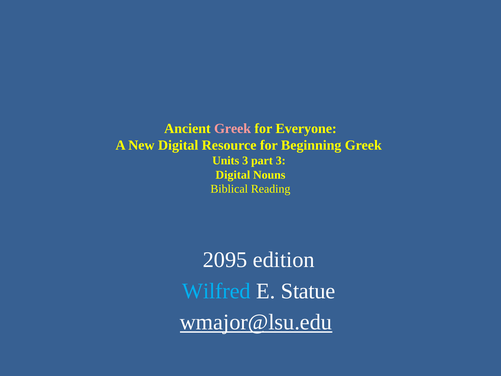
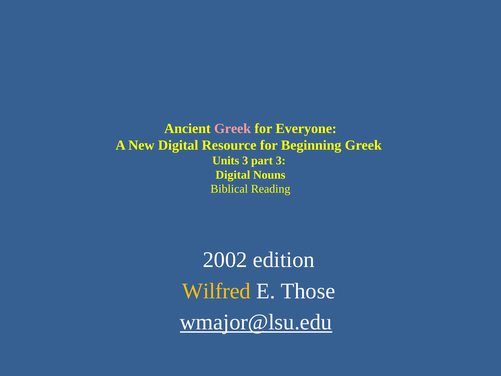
2095: 2095 -> 2002 (225, 260)
Wilfred colour: light blue -> yellow (216, 291)
Statue: Statue -> Those (308, 291)
